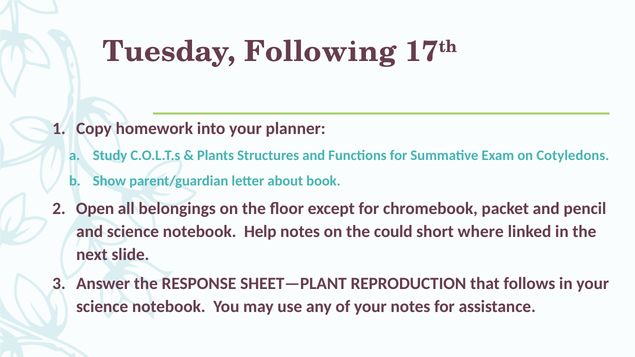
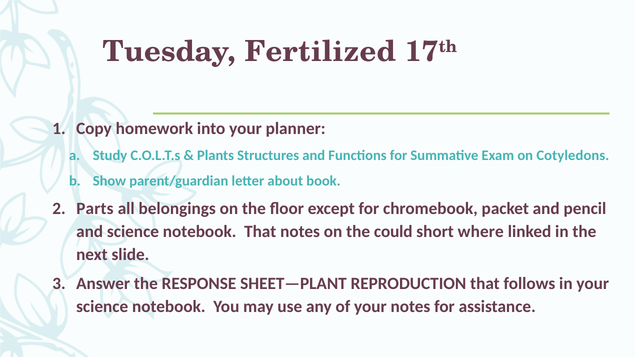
Following: Following -> Fertilized (320, 52)
Open: Open -> Parts (95, 209)
notebook Help: Help -> That (260, 232)
